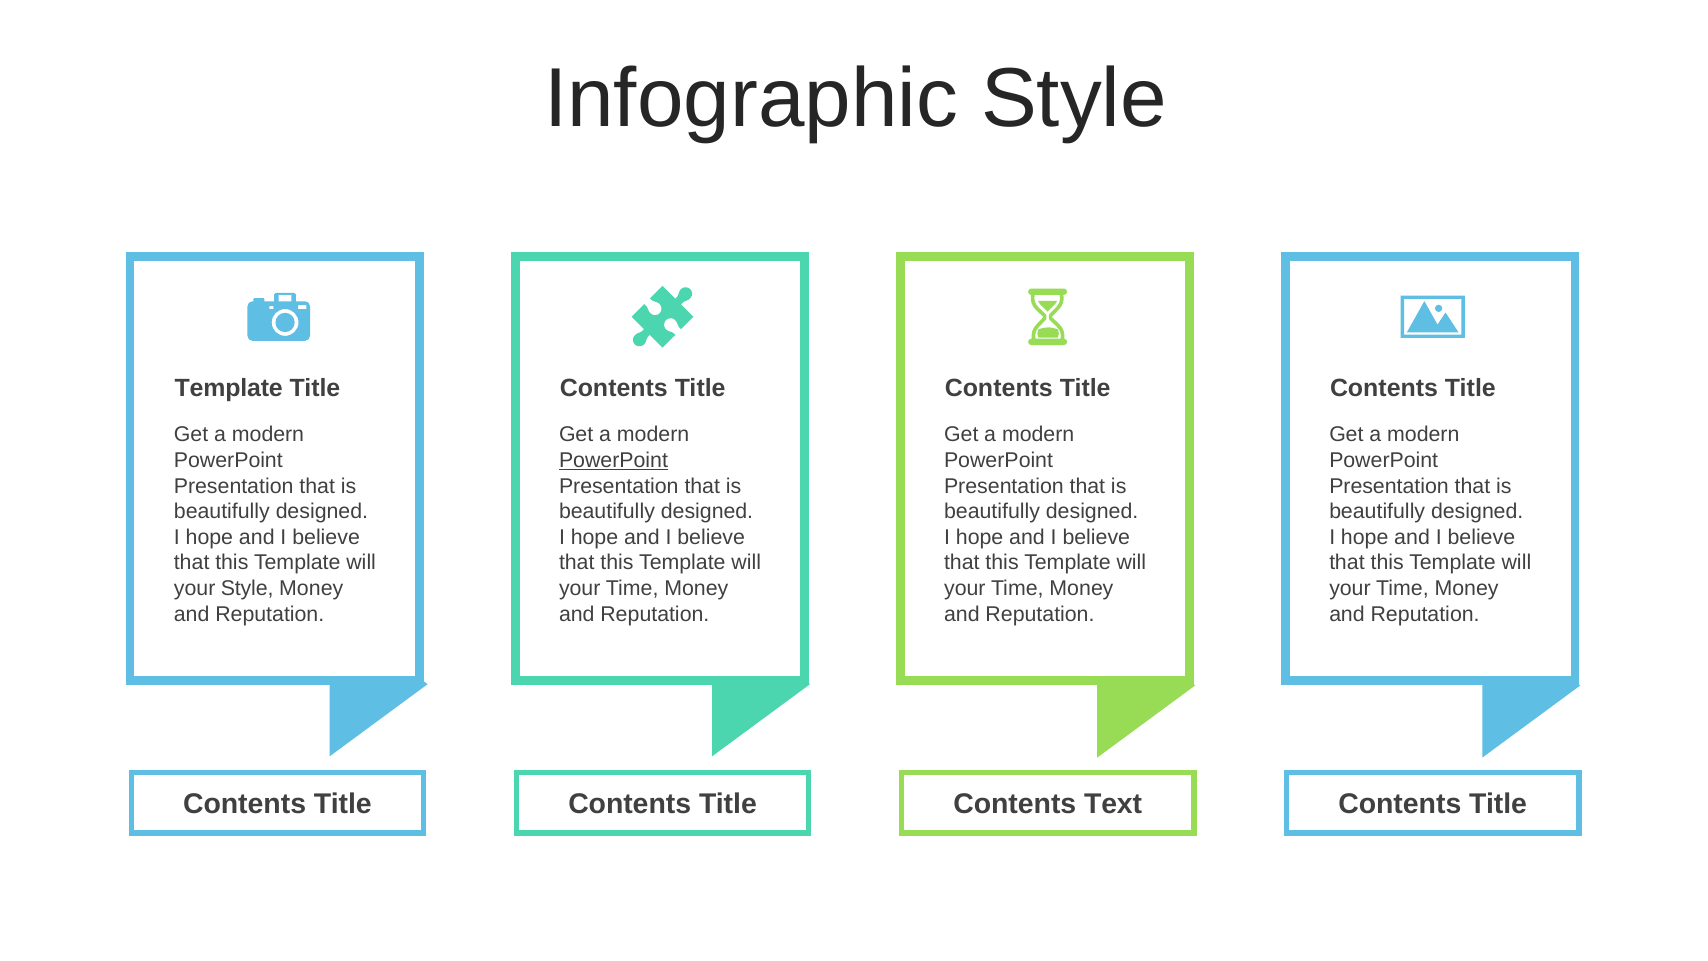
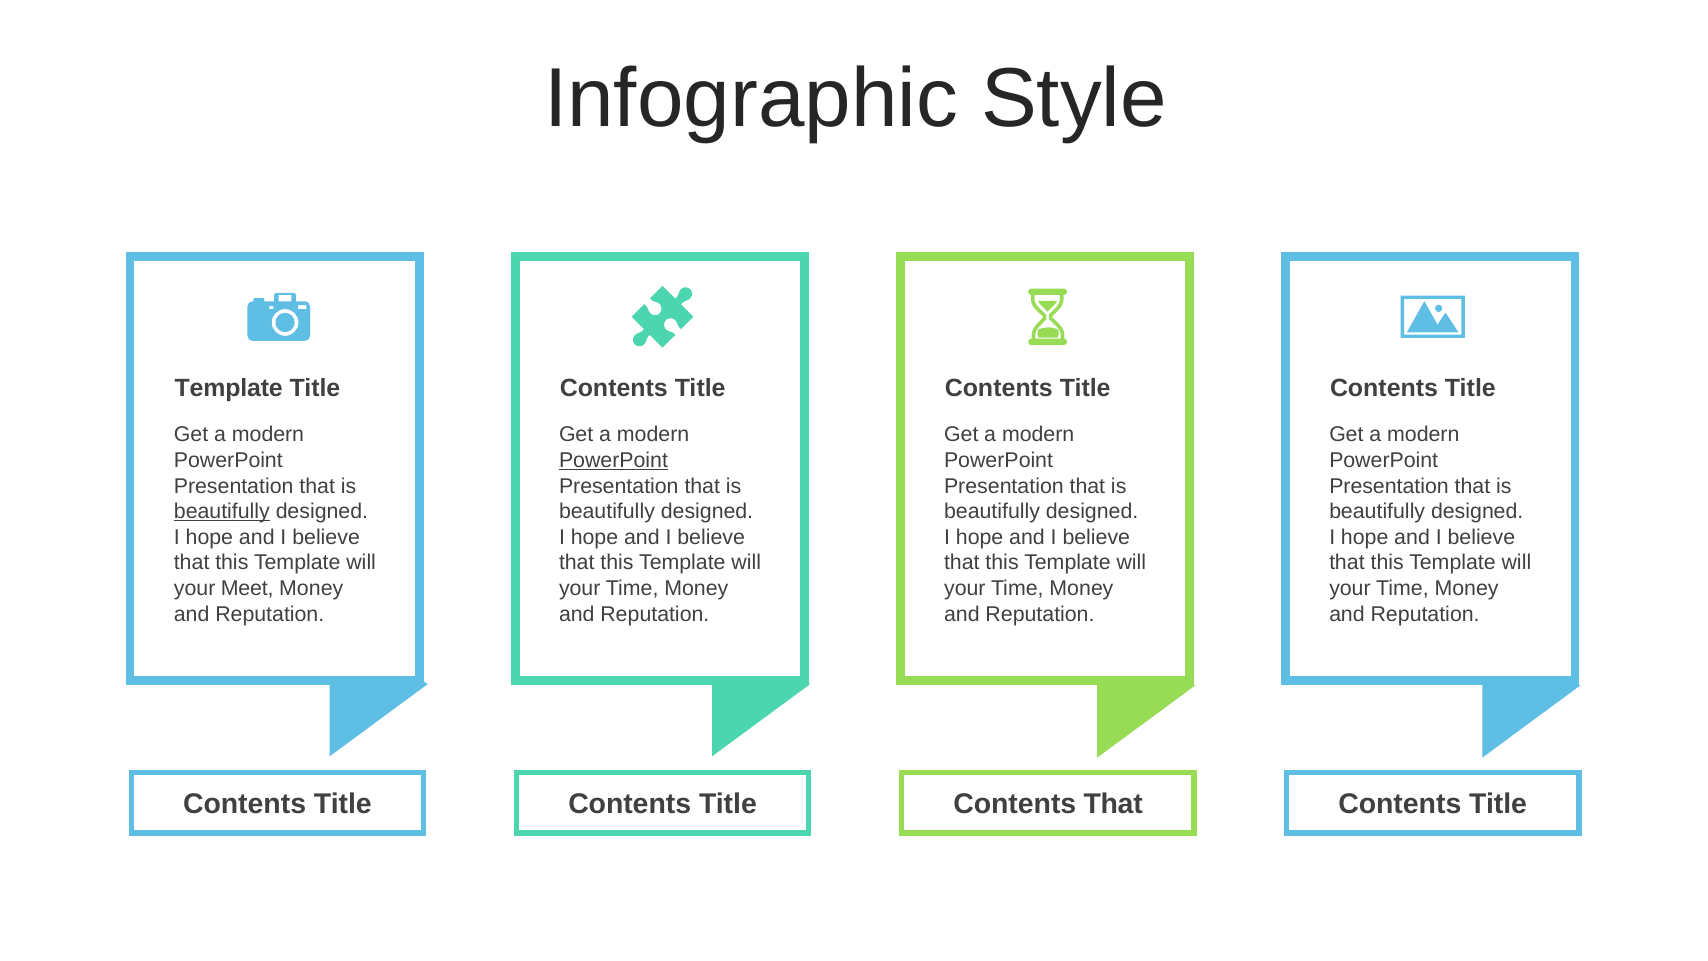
beautifully underline: none -> present (222, 511)
your Style: Style -> Meet (247, 588)
Contents Text: Text -> That (1113, 804)
